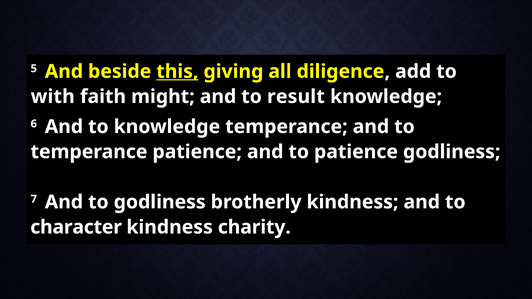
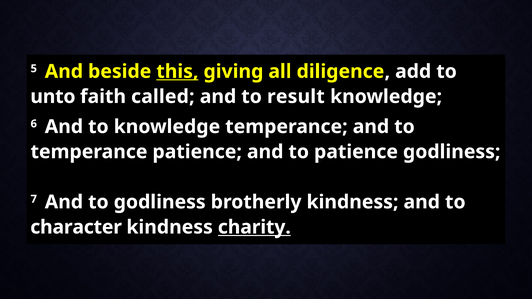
with: with -> unto (53, 97)
might: might -> called (163, 97)
charity underline: none -> present (254, 227)
